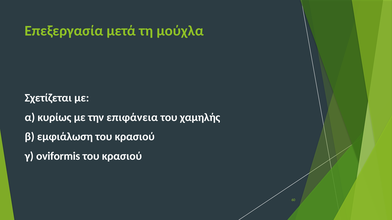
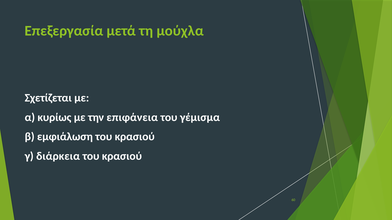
χαμηλής: χαμηλής -> γέμισμα (200, 118)
oviformis: oviformis -> διάρκεια (58, 157)
